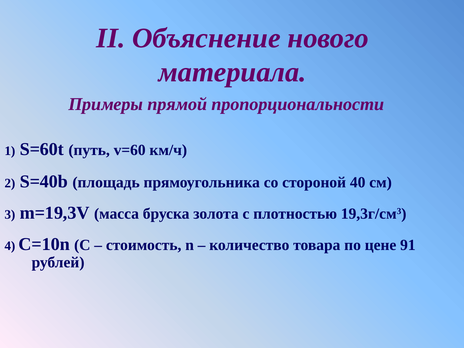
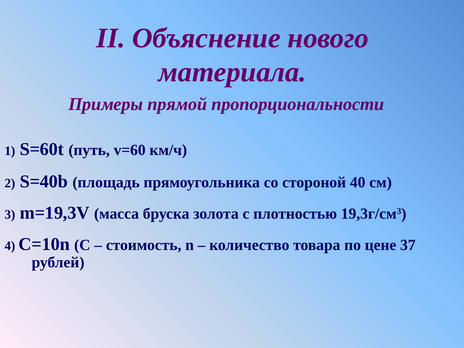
91: 91 -> 37 (408, 245)
